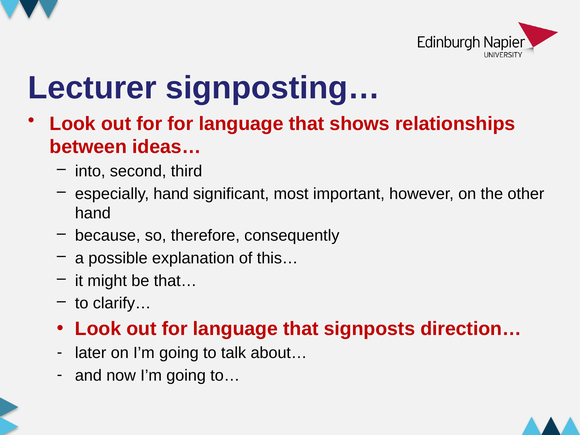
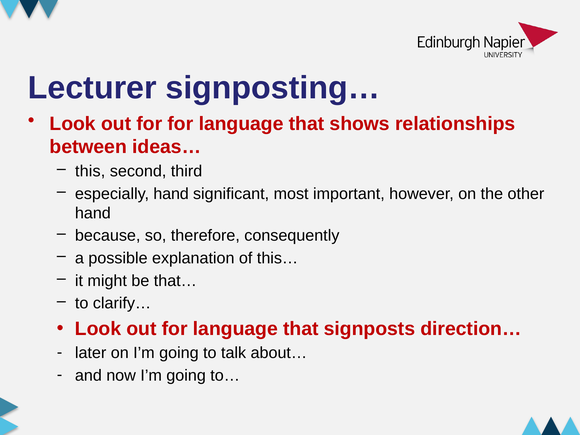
into: into -> this (90, 171)
